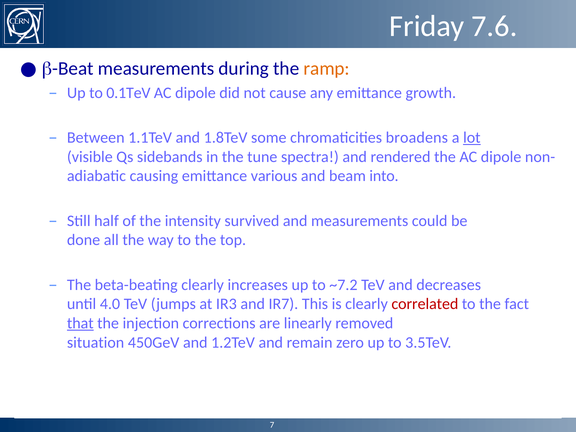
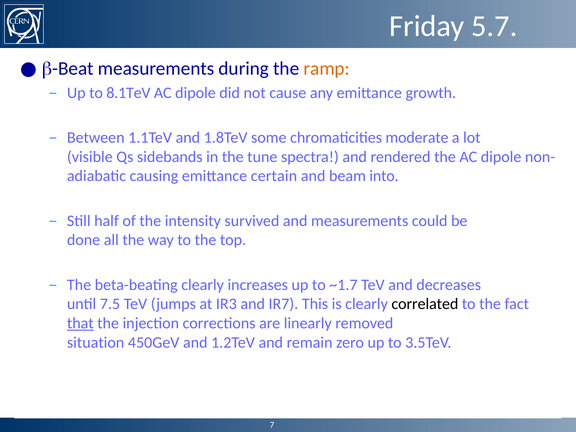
7.6: 7.6 -> 5.7 (494, 26)
0.1TeV: 0.1TeV -> 8.1TeV (128, 93)
broadens: broadens -> moderate (417, 138)
lot underline: present -> none (472, 138)
various: various -> certain (274, 176)
~7.2: ~7.2 -> ~1.7 (343, 285)
4.0: 4.0 -> 7.5 (110, 304)
correlated colour: red -> black (425, 304)
